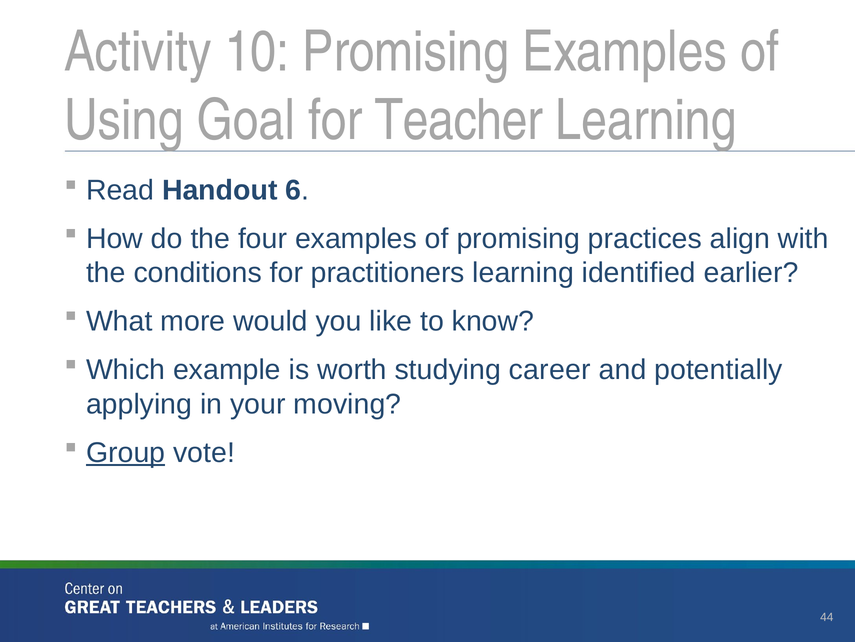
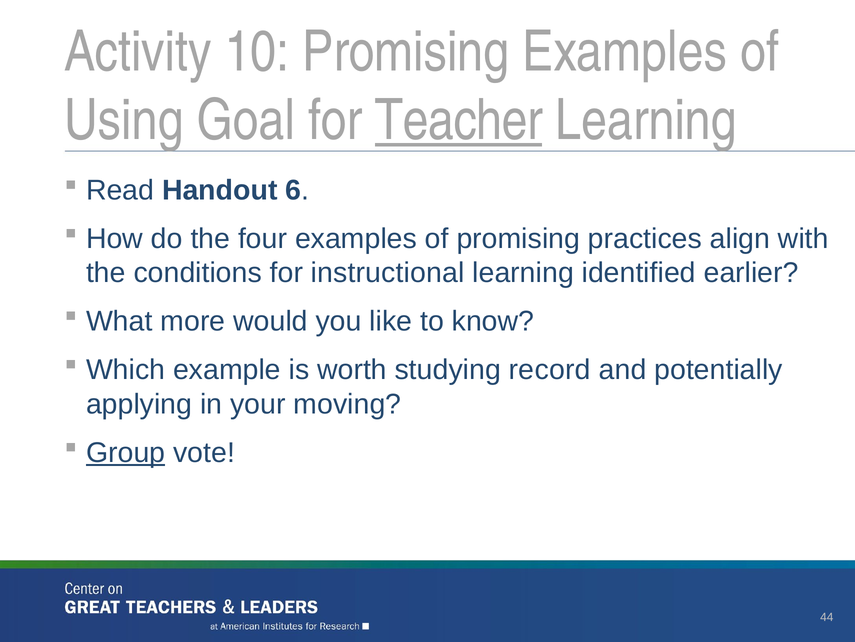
Teacher underline: none -> present (459, 120)
practitioners: practitioners -> instructional (388, 273)
career: career -> record (550, 370)
